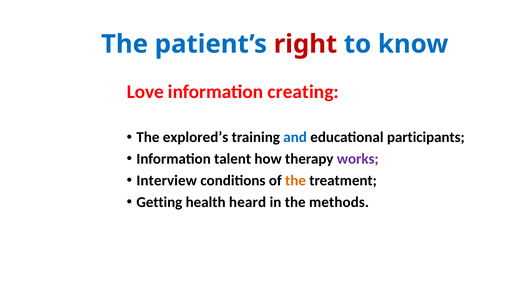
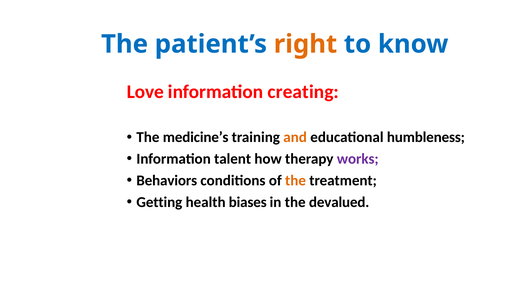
right colour: red -> orange (305, 44)
explored’s: explored’s -> medicine’s (196, 137)
and colour: blue -> orange (295, 137)
participants: participants -> humbleness (426, 137)
Interview: Interview -> Behaviors (167, 181)
heard: heard -> biases (248, 202)
methods: methods -> devalued (339, 202)
